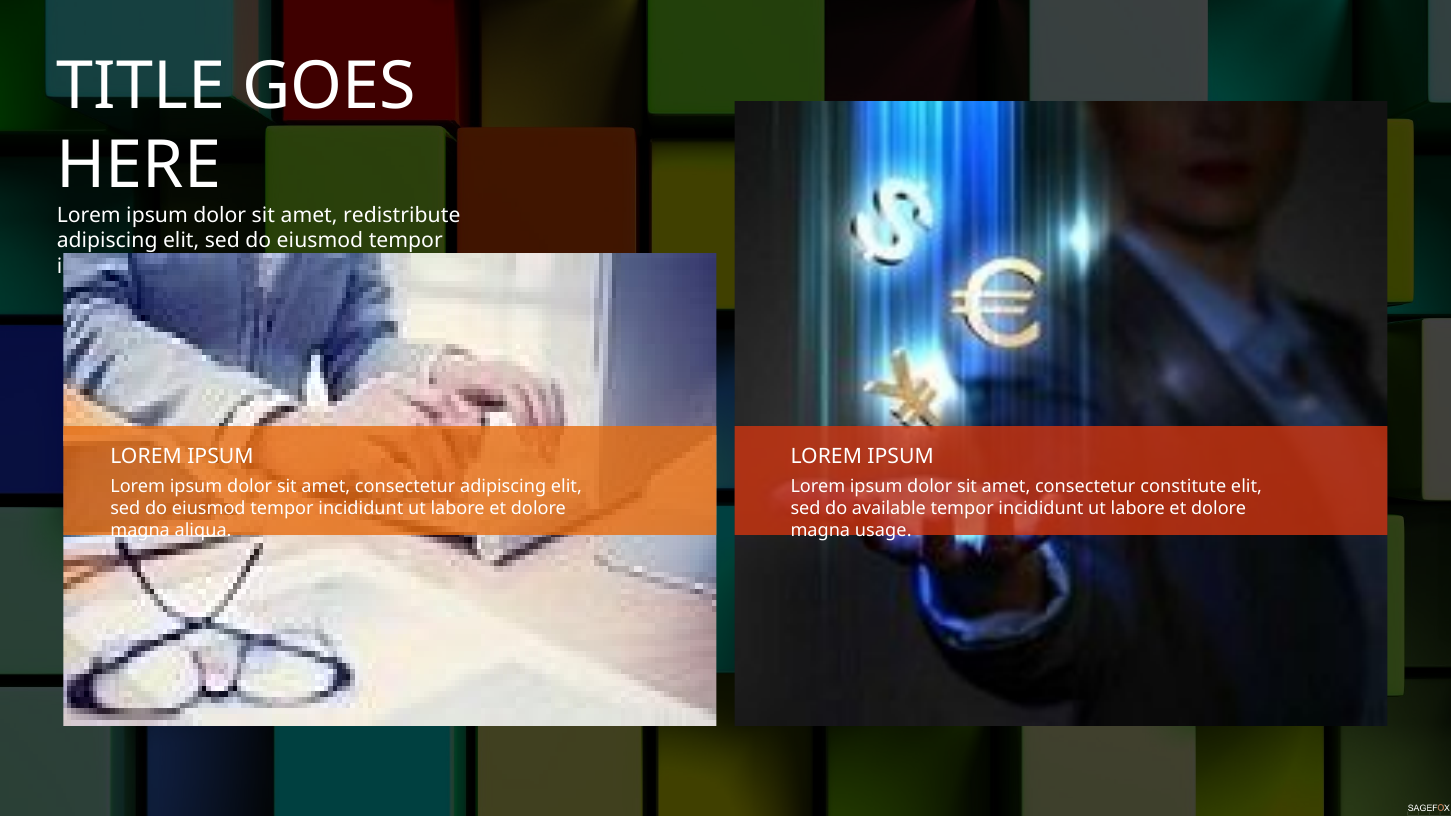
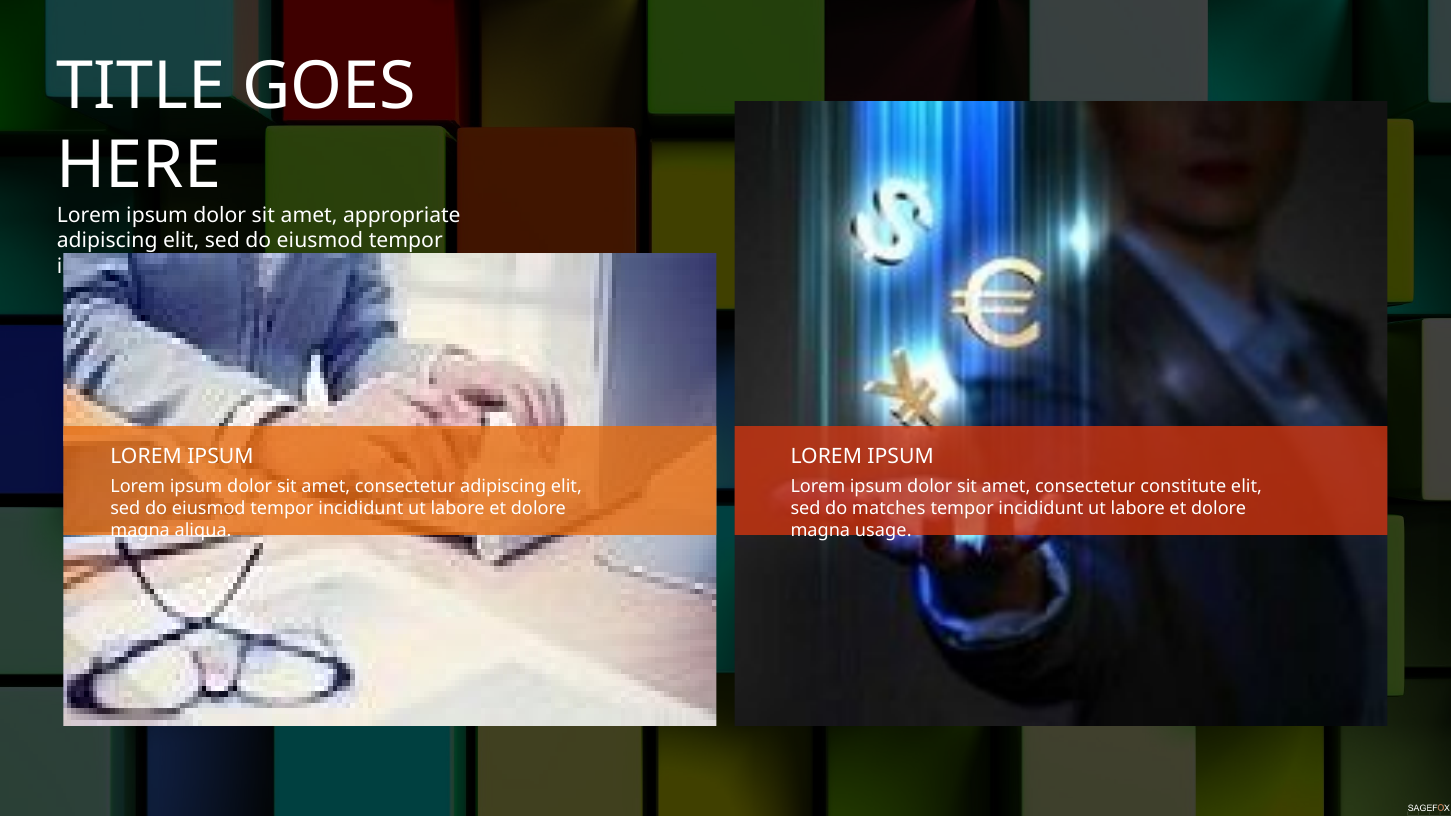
redistribute: redistribute -> appropriate (402, 215)
available: available -> matches (889, 509)
